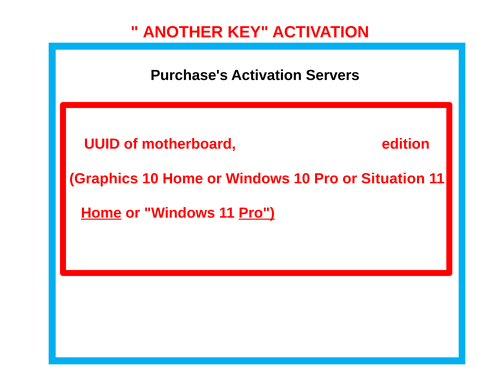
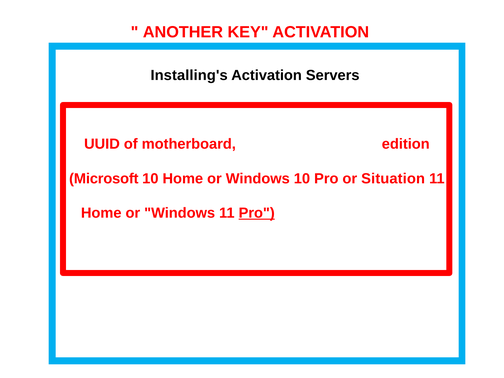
Purchase's: Purchase's -> Installing's (189, 75)
Graphics: Graphics -> Microsoft (104, 179)
Home underline: present -> none (101, 213)
